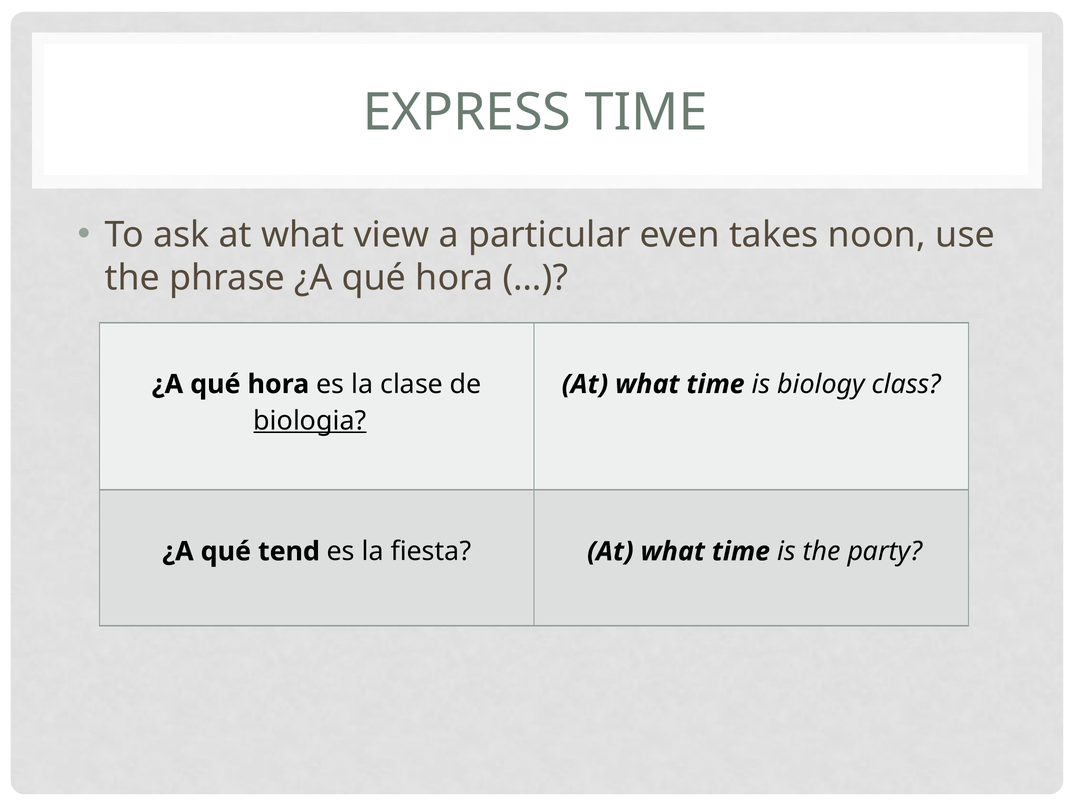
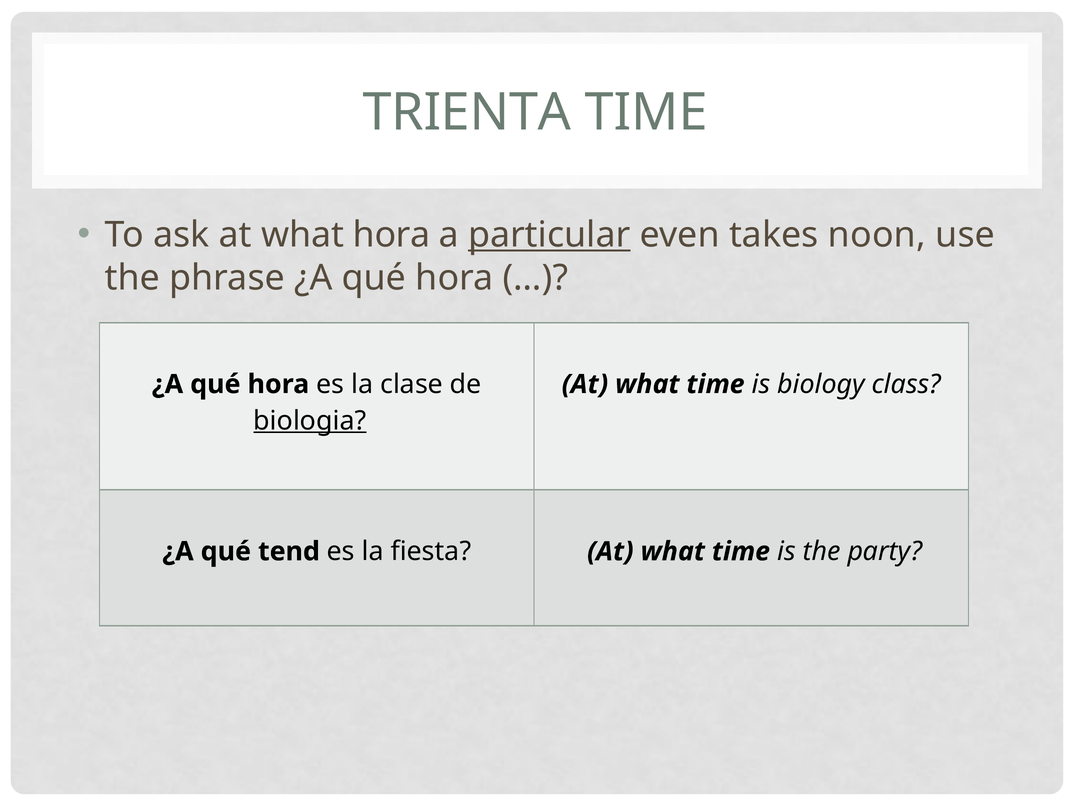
EXPRESS: EXPRESS -> TRIENTA (467, 113)
what view: view -> hora (392, 235)
particular underline: none -> present (549, 235)
